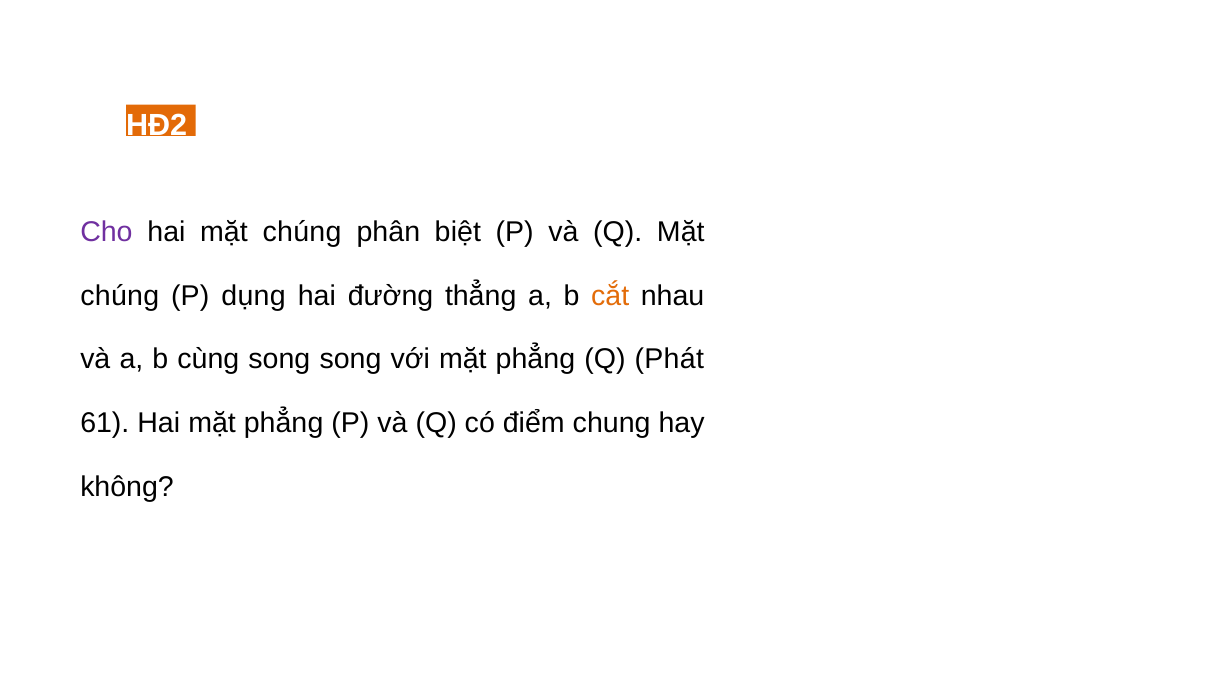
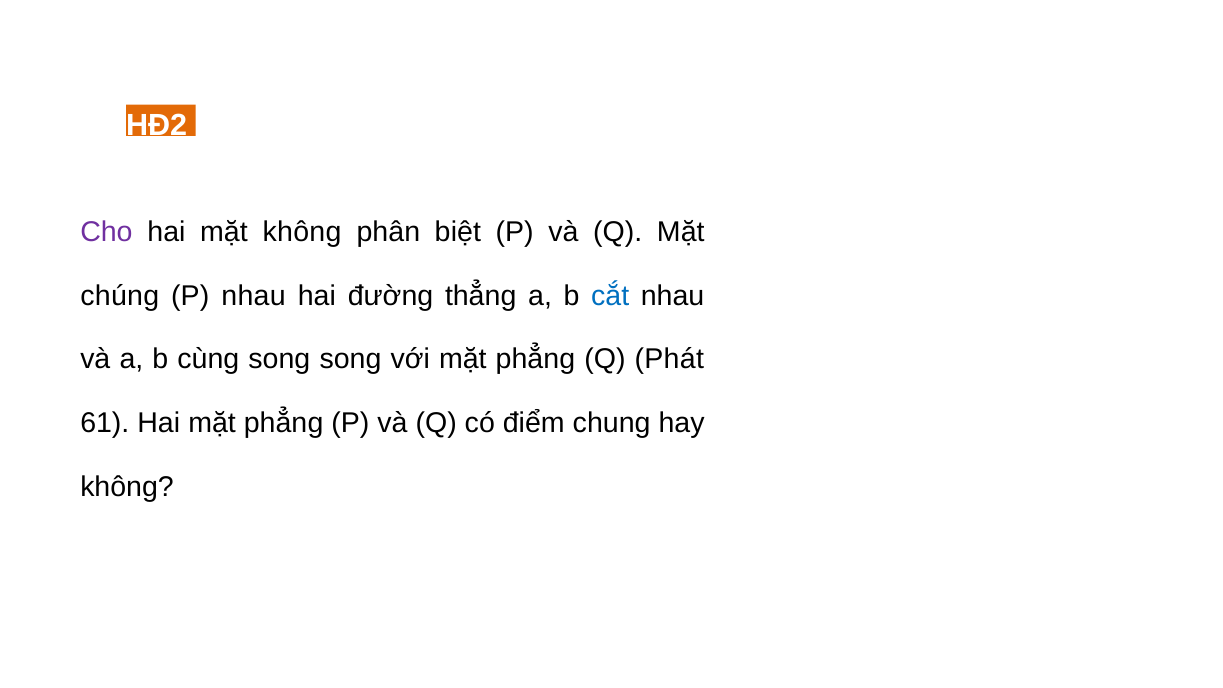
hai mặt chúng: chúng -> không (302, 232)
P dụng: dụng -> nhau (254, 296)
cắt colour: orange -> blue (610, 296)
